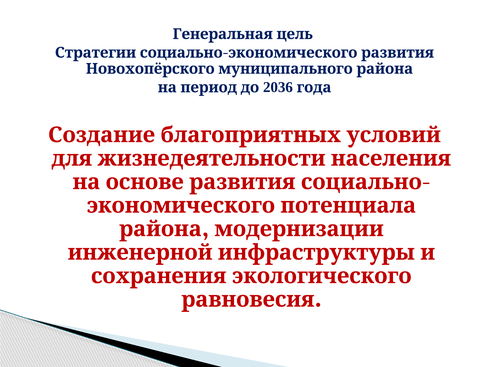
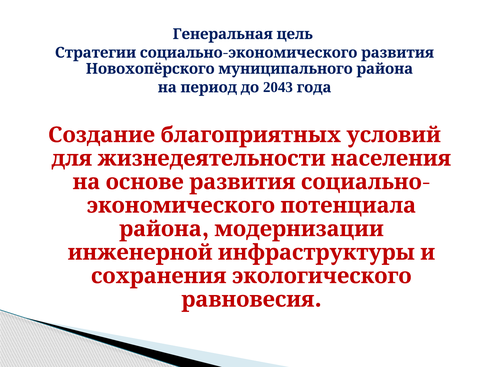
2036: 2036 -> 2043 (278, 87)
